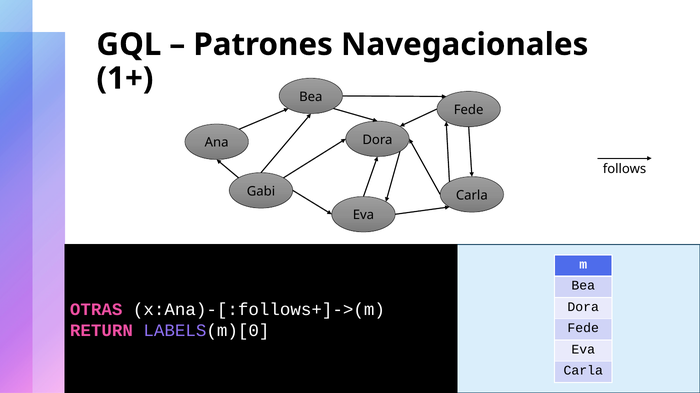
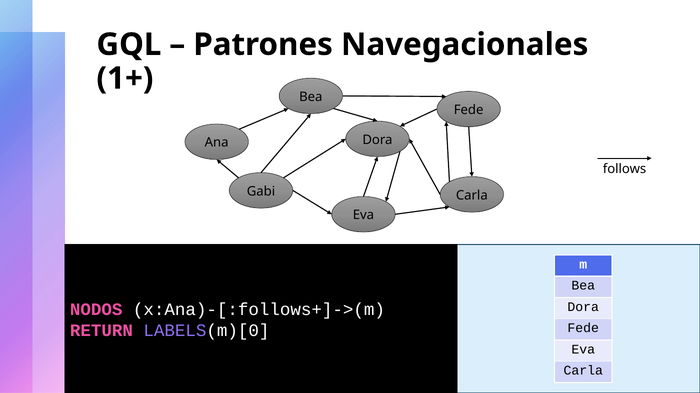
OTRAS: OTRAS -> NODOS (96, 310)
